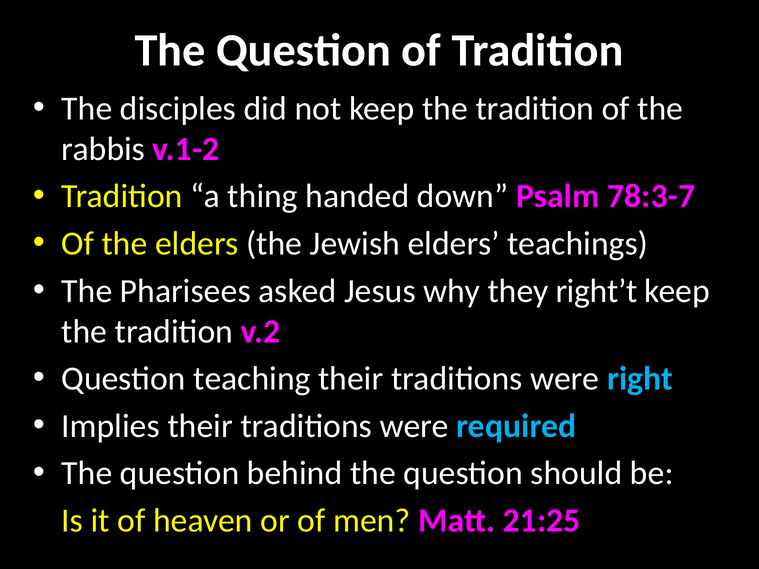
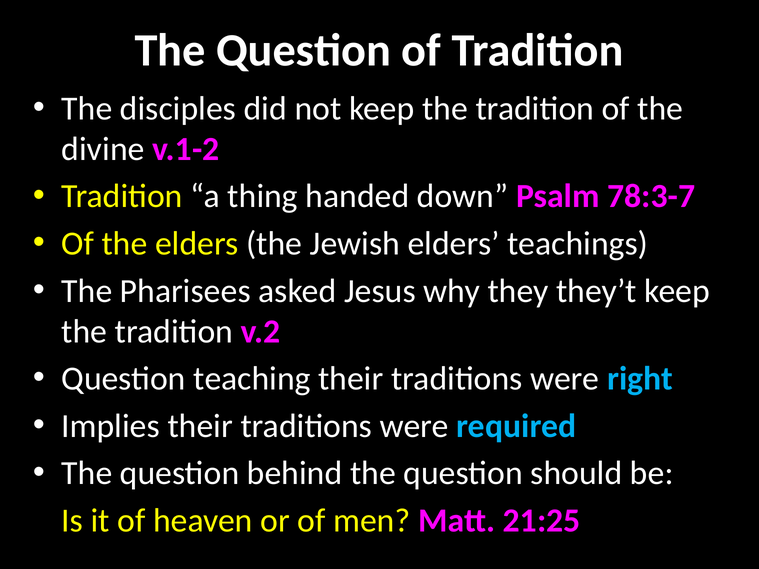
rabbis: rabbis -> divine (103, 149)
right’t: right’t -> they’t (596, 291)
